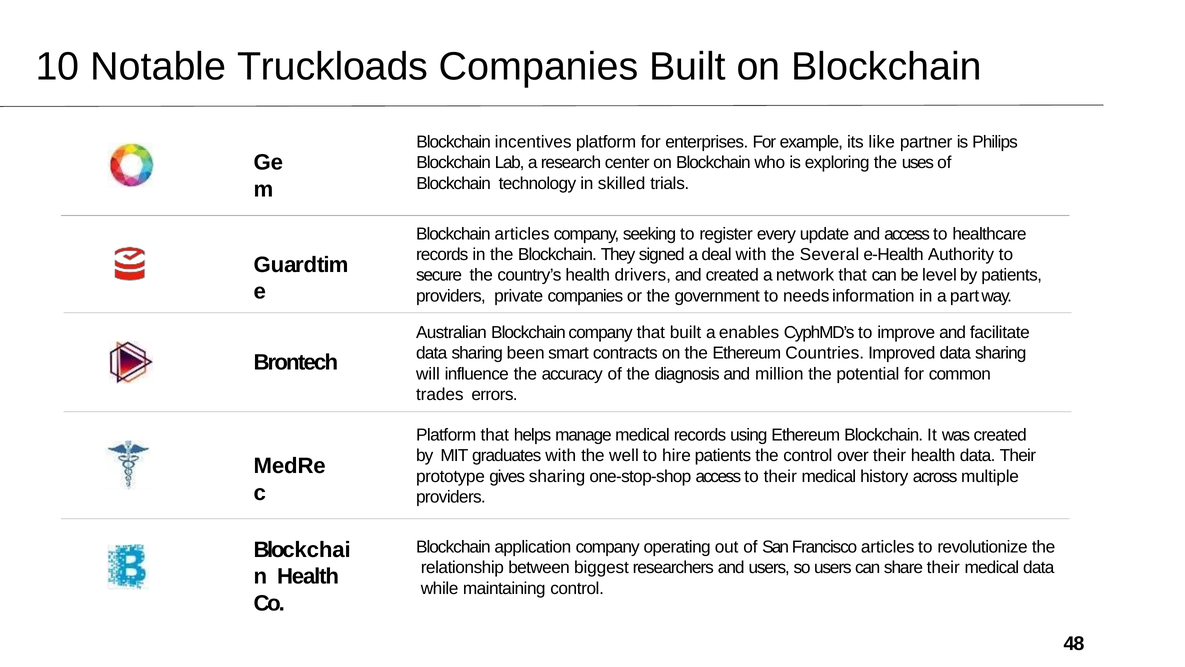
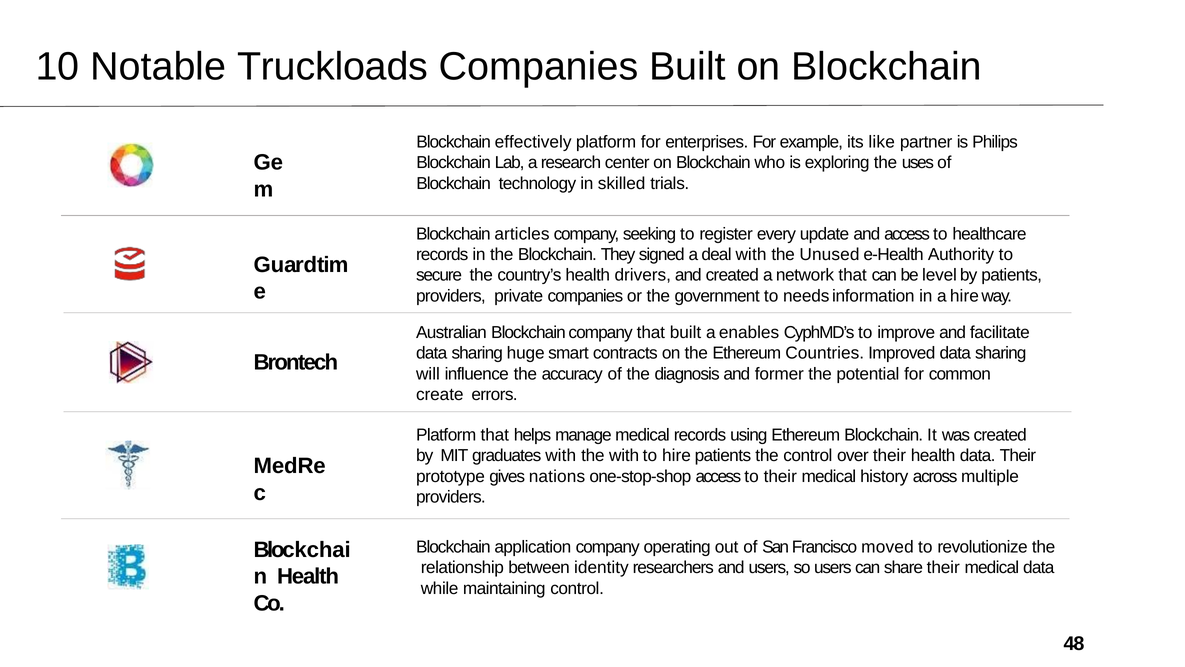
incentives: incentives -> effectively (533, 142)
Several: Several -> Unused (829, 254)
a part: part -> hire (964, 296)
been: been -> huge (526, 353)
million: million -> former (779, 374)
trades: trades -> create (440, 394)
the well: well -> with (624, 455)
gives sharing: sharing -> nations (557, 476)
Francisco articles: articles -> moved (887, 547)
biggest: biggest -> identity (601, 567)
